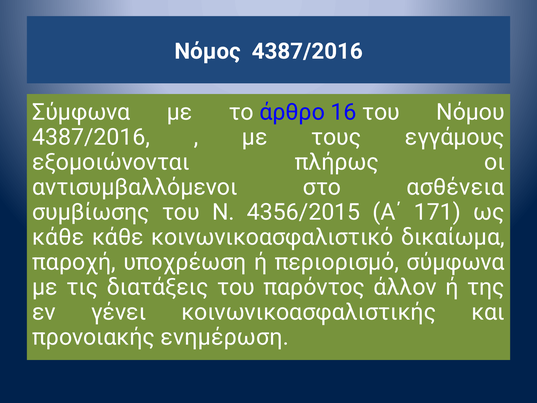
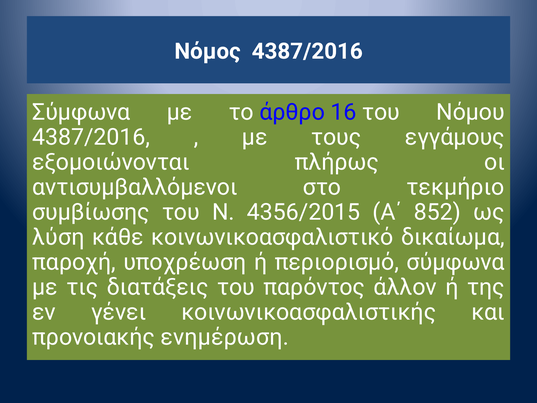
ασθένεια: ασθένεια -> τεκμήριο (456, 187)
171: 171 -> 852 (437, 212)
κάθε: κάθε -> λύση (58, 237)
